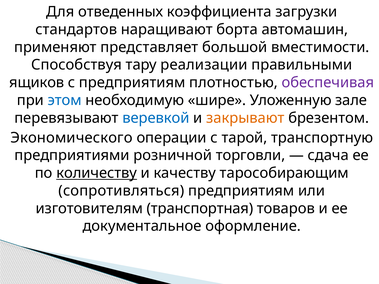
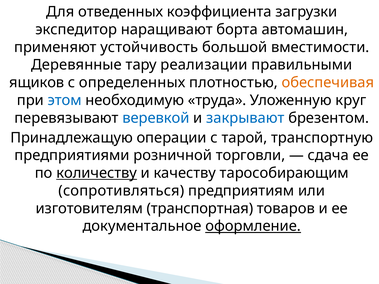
стандартов: стандартов -> экспедитор (76, 30)
представляет: представляет -> устойчивость (149, 47)
Способствуя: Способствуя -> Деревянные (76, 65)
с предприятиям: предприятиям -> определенных (132, 83)
обеспечивая colour: purple -> orange (328, 83)
шире: шире -> труда (217, 100)
зале: зале -> круг (351, 100)
закрывают colour: orange -> blue (245, 118)
Экономического: Экономического -> Принадлежащую (72, 138)
оформление underline: none -> present (253, 226)
